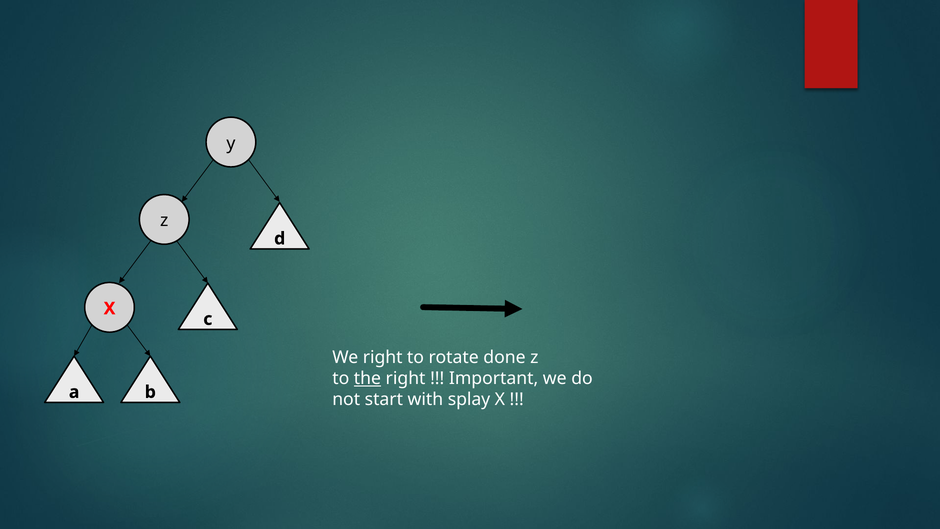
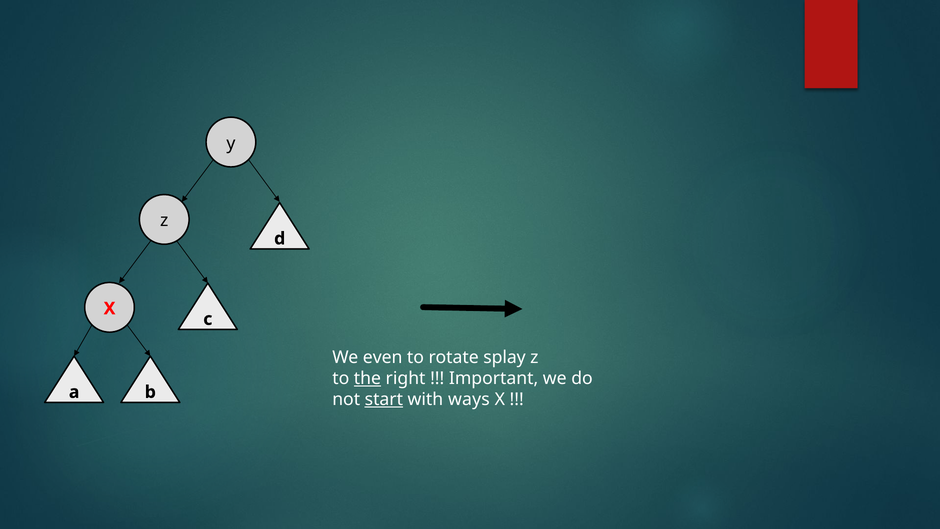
We right: right -> even (383, 357)
done: done -> splay (505, 357)
start underline: none -> present (384, 399)
splay: splay -> ways (469, 399)
